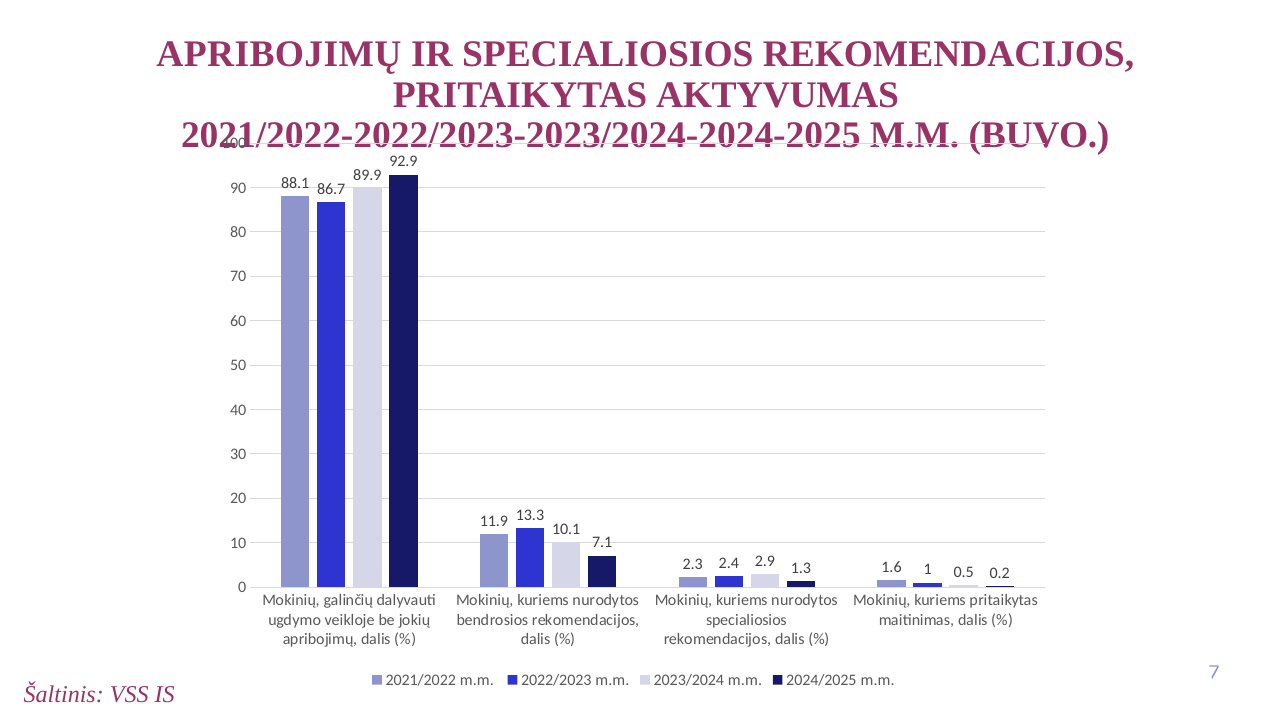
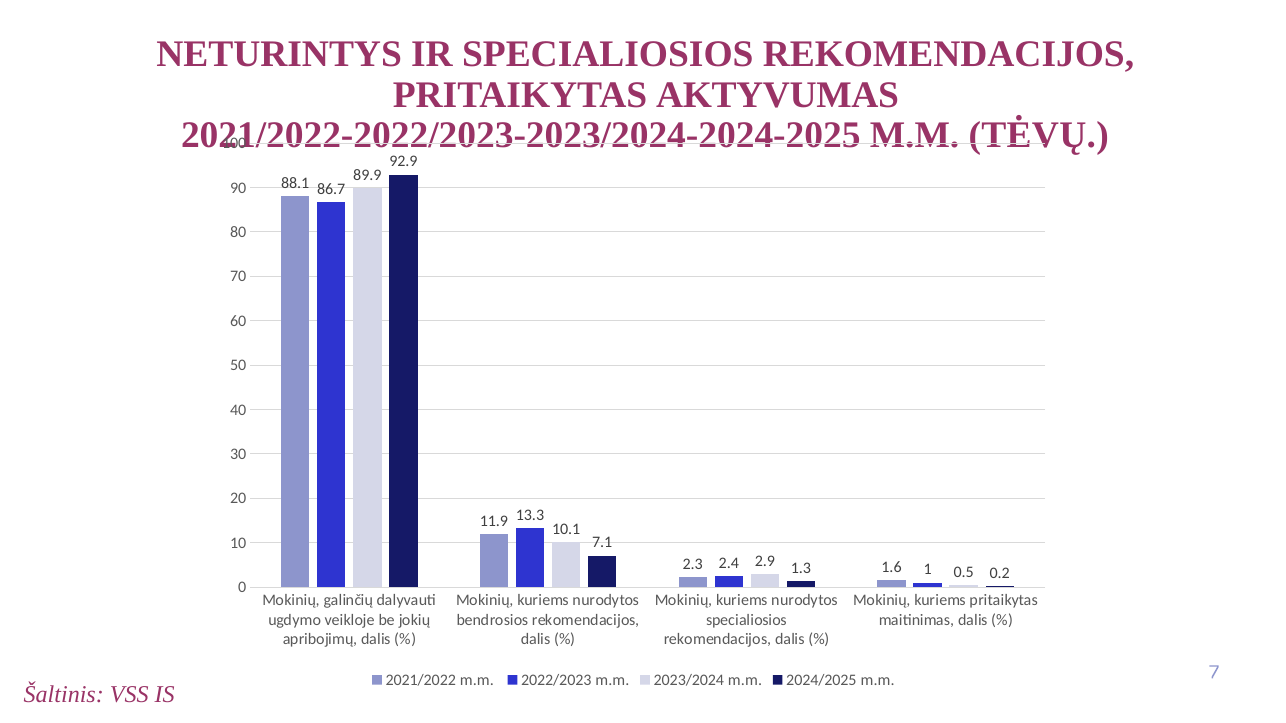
APRIBOJIMŲ: APRIBOJIMŲ -> NETURINTYS (279, 54)
BUVO: BUVO -> TĖVŲ (1039, 136)
